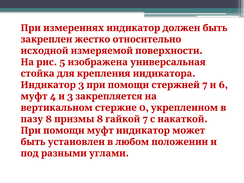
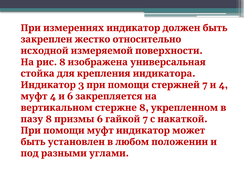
5: 5 -> 8 (62, 62)
7 6: 6 -> 4 (223, 85)
4 3: 3 -> 6 (70, 96)
0: 0 -> 8 (144, 108)
8 8: 8 -> 6 (100, 119)
